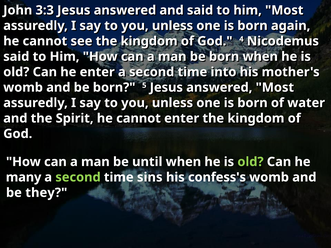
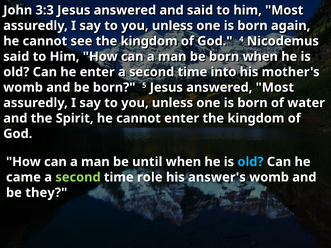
old colour: light green -> light blue (250, 162)
many: many -> came (23, 177)
sins: sins -> role (150, 177)
confess's: confess's -> answer's (217, 177)
